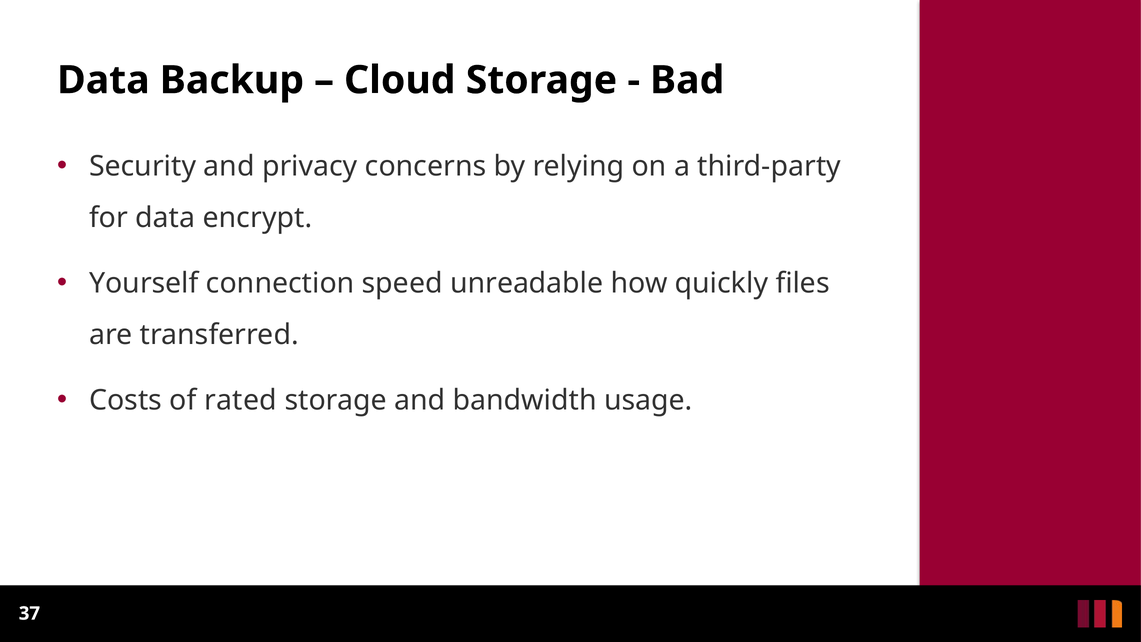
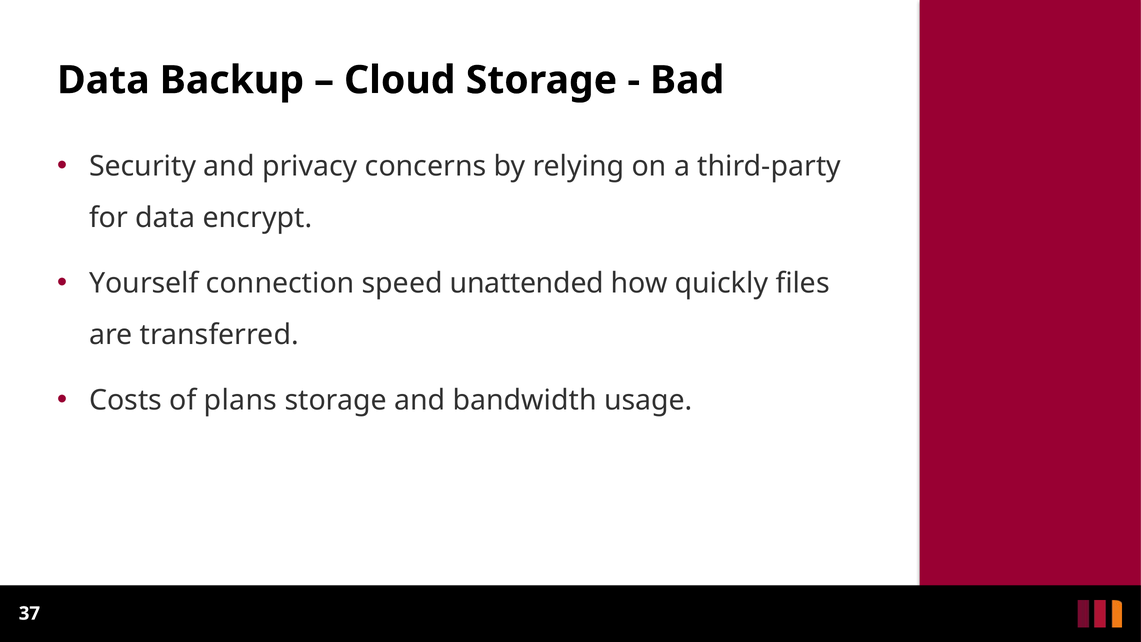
unreadable: unreadable -> unattended (527, 283)
rated: rated -> plans (241, 400)
